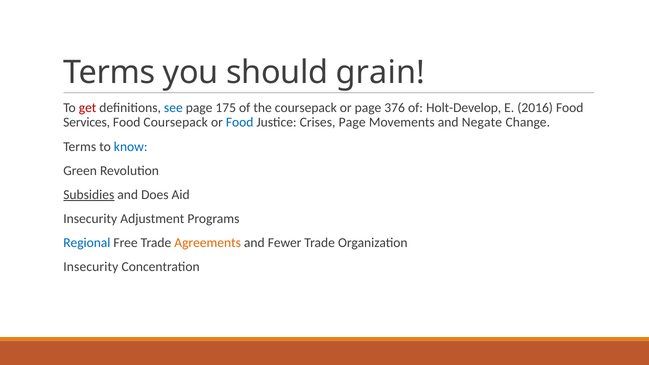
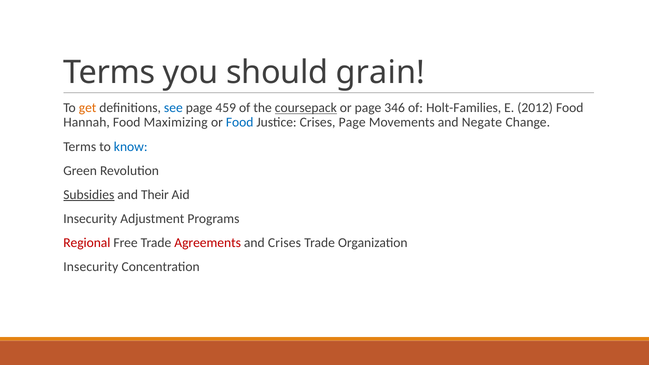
get colour: red -> orange (88, 108)
175: 175 -> 459 (226, 108)
coursepack underline: none -> present (306, 108)
376: 376 -> 346 (395, 108)
Holt-Develop: Holt-Develop -> Holt-Families (464, 108)
2016: 2016 -> 2012 (535, 108)
Services: Services -> Hannah (87, 123)
Food Coursepack: Coursepack -> Maximizing (176, 123)
Does: Does -> Their (155, 195)
Regional colour: blue -> red (87, 243)
Agreements colour: orange -> red (208, 243)
and Fewer: Fewer -> Crises (284, 243)
